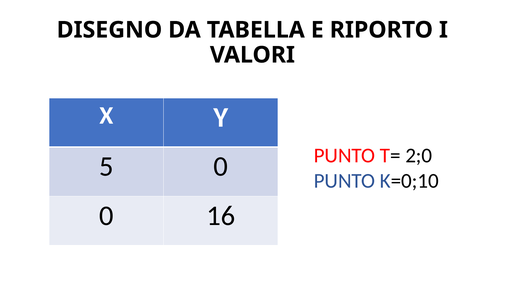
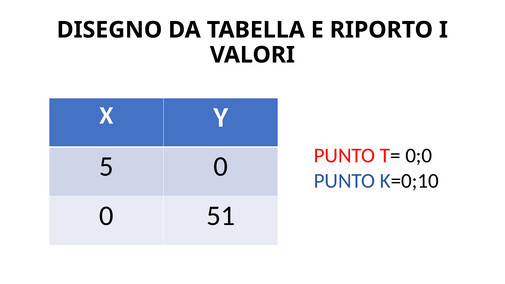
2;0: 2;0 -> 0;0 (419, 156)
16: 16 -> 51 (221, 216)
